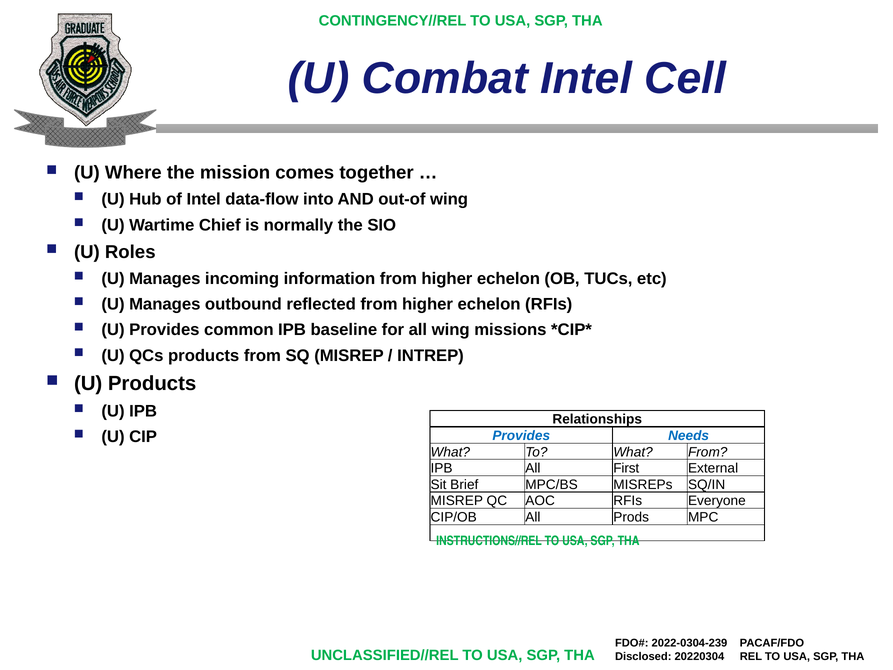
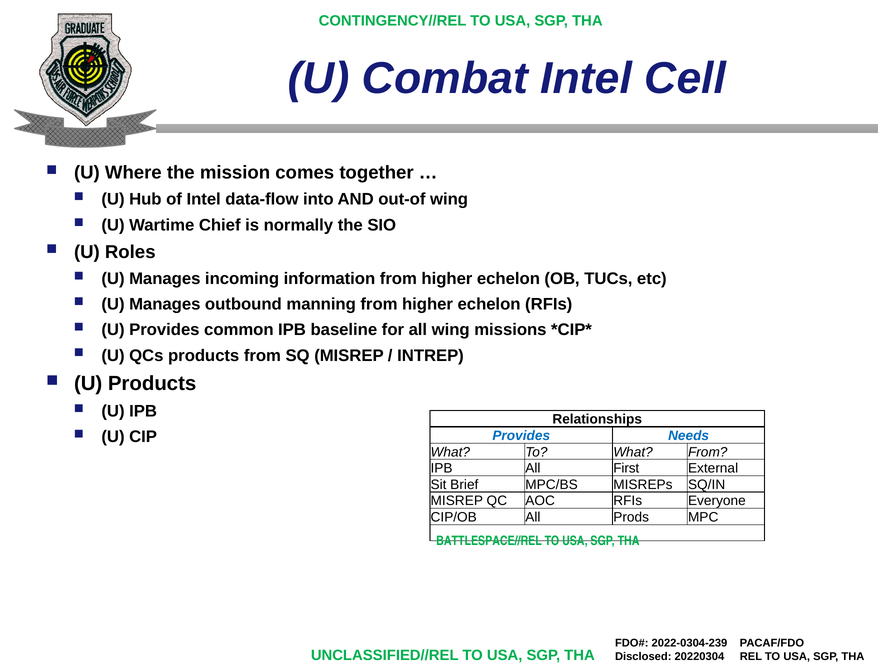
reflected: reflected -> manning (321, 304)
INSTRUCTIONS//REL: INSTRUCTIONS//REL -> BATTLESPACE//REL (489, 541)
